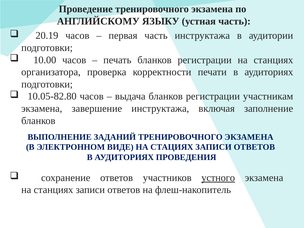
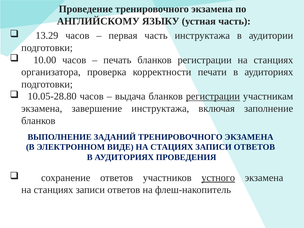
20.19: 20.19 -> 13.29 (47, 36)
10.05-82.80: 10.05-82.80 -> 10.05-28.80 (52, 96)
регистрации underline: none -> present (213, 96)
